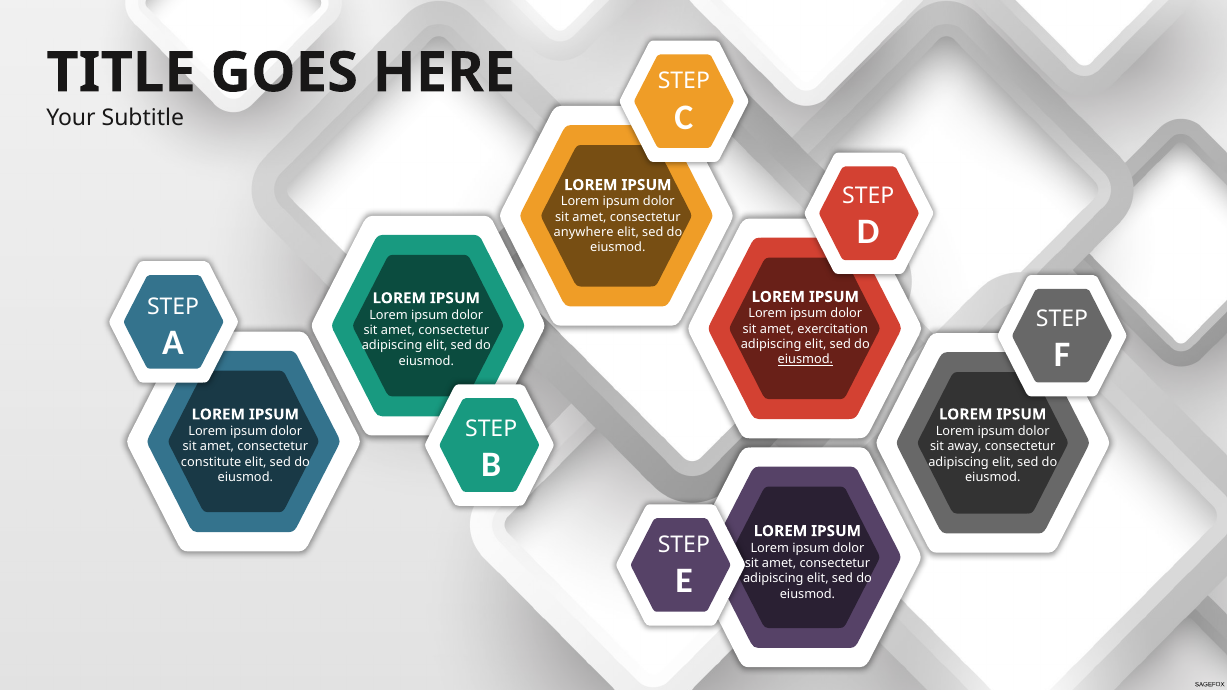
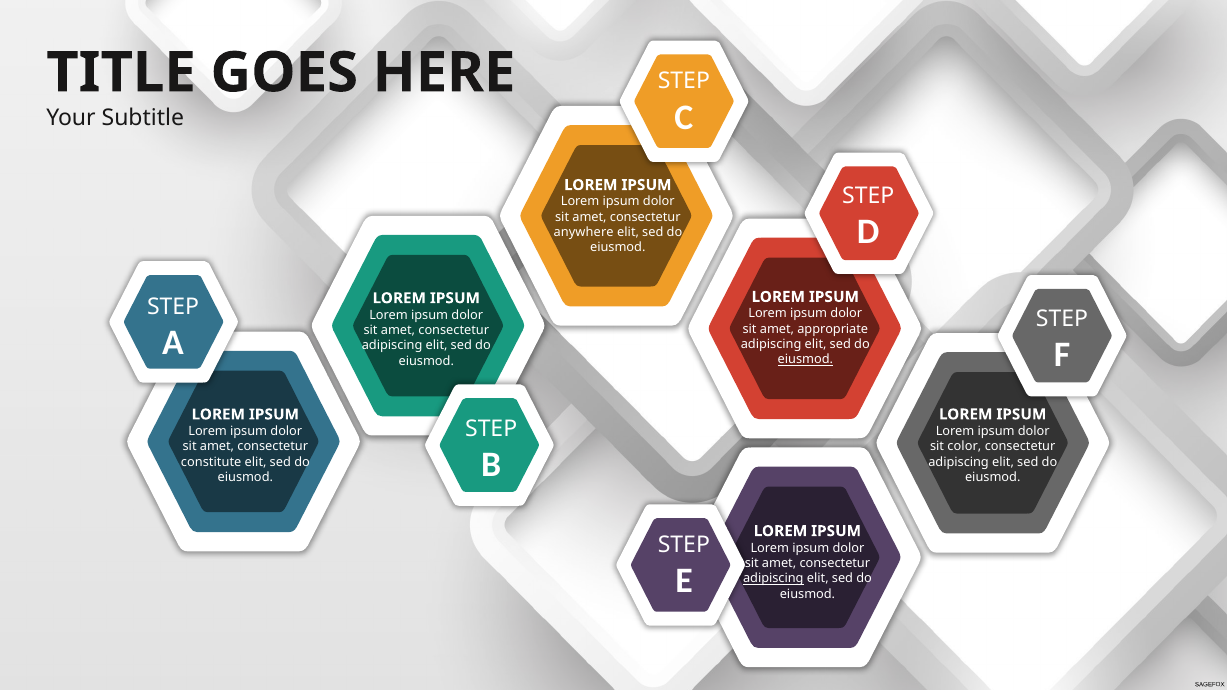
exercitation: exercitation -> appropriate (833, 329)
away: away -> color (964, 447)
adipiscing underline: none -> present (773, 579)
